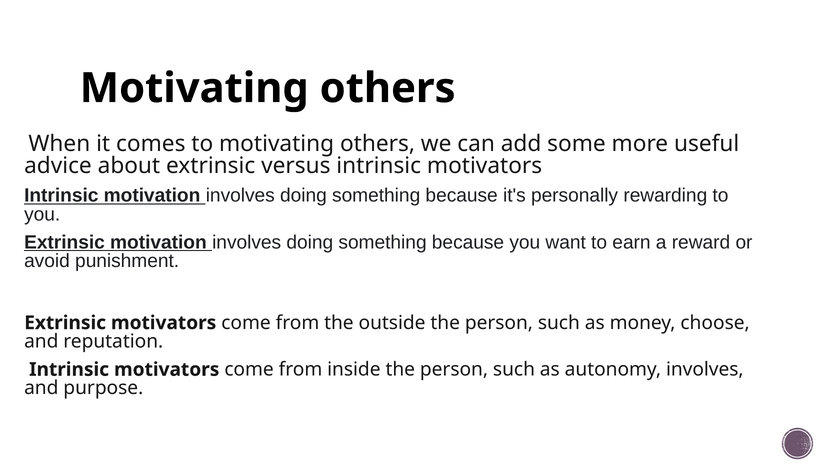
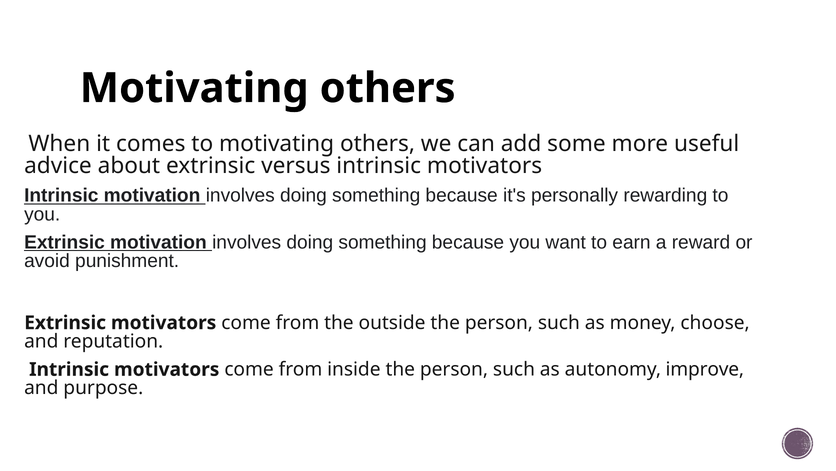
autonomy involves: involves -> improve (705, 369)
